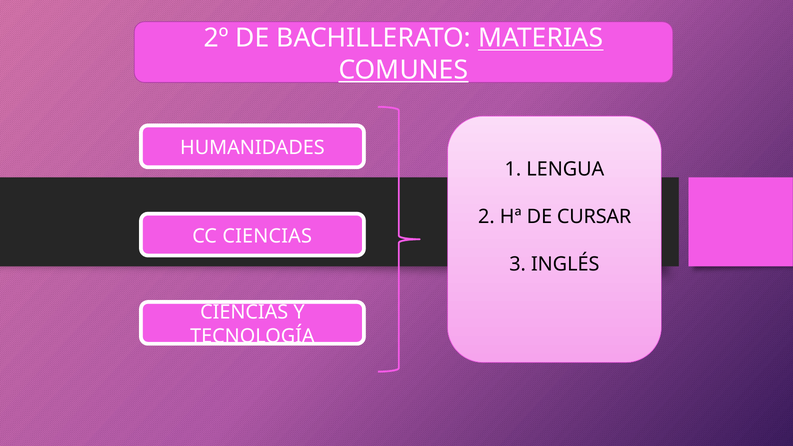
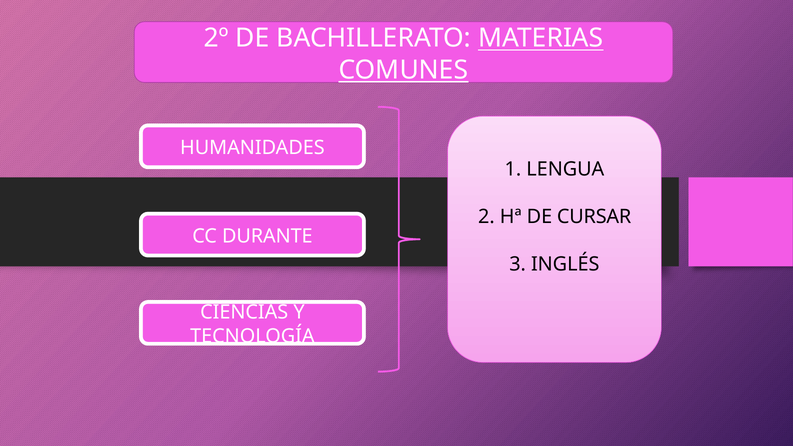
CC CIENCIAS: CIENCIAS -> DURANTE (267, 236)
